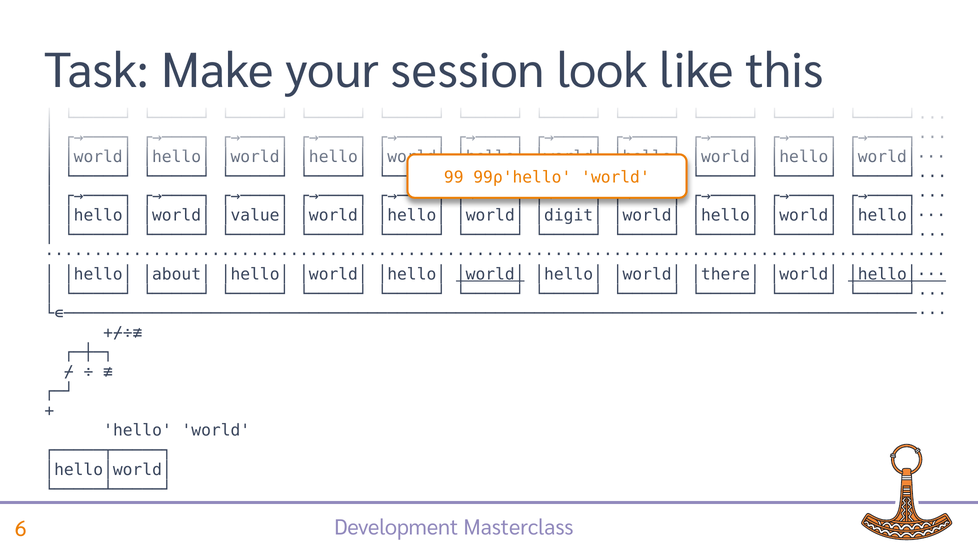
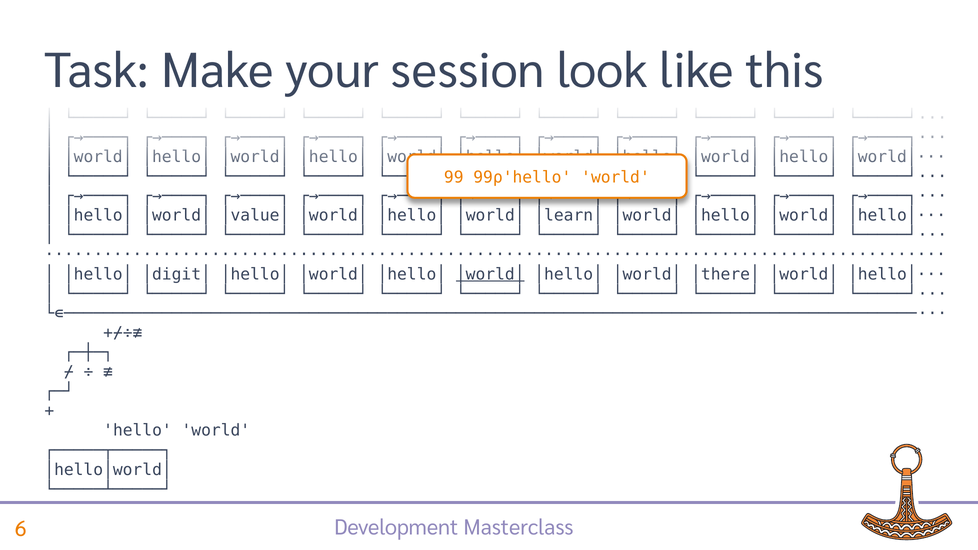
│digit│: │digit│ -> │learn│ (569, 216)
│about│: │about│ -> │digit│ (177, 274)
│hello│··· underline: present -> none (897, 274)
